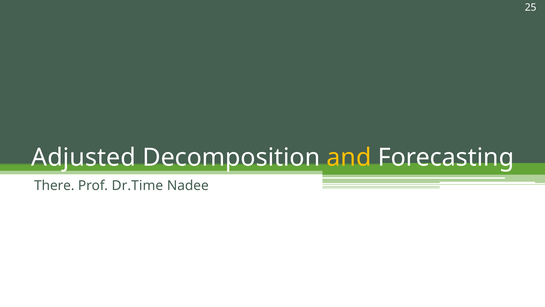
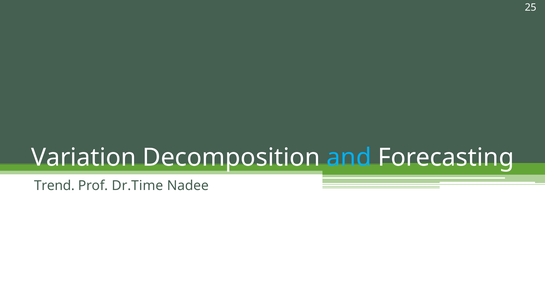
Adjusted: Adjusted -> Variation (84, 157)
and colour: yellow -> light blue (349, 157)
There: There -> Trend (54, 185)
